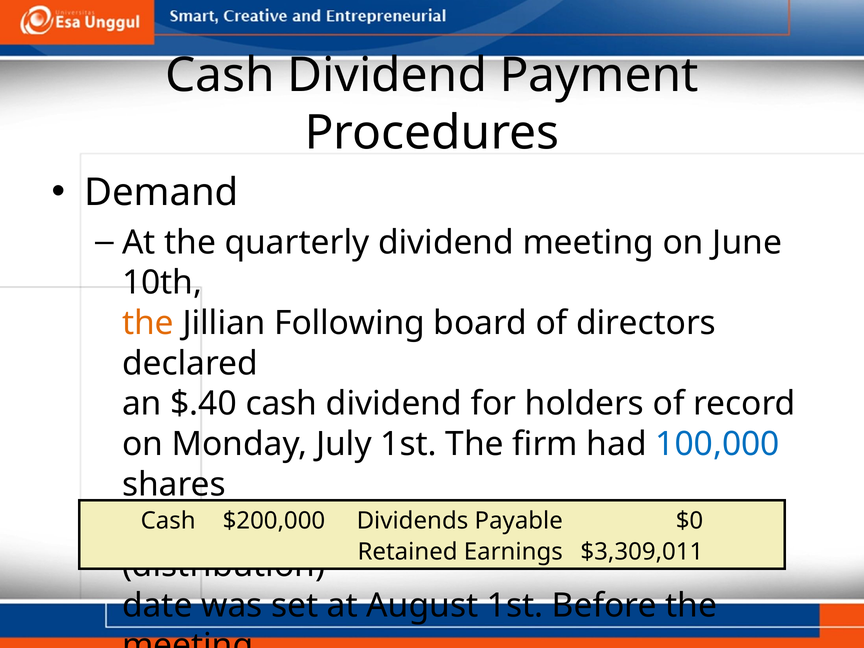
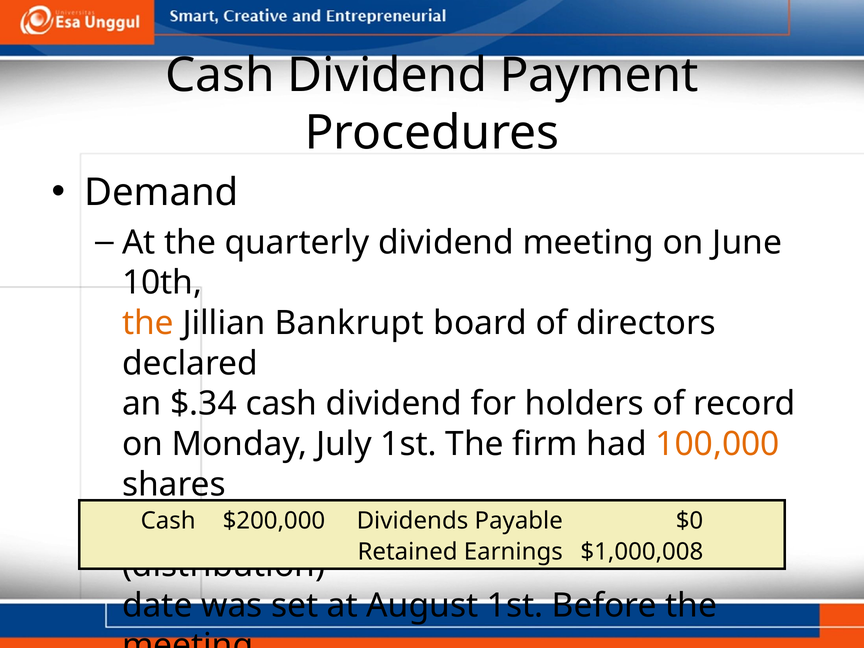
Jillian Following: Following -> Bankrupt (349, 323)
$.40: $.40 -> $.34 (204, 404)
100,000 colour: blue -> orange (718, 444)
$3,309,011: $3,309,011 -> $1,000,008 (642, 552)
